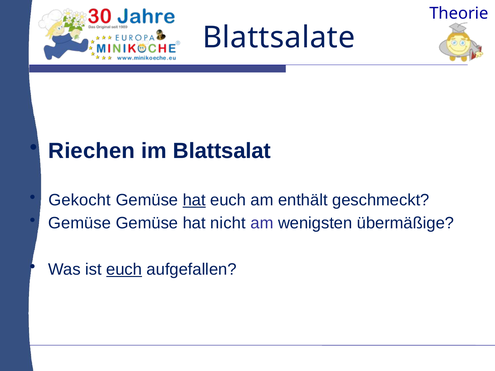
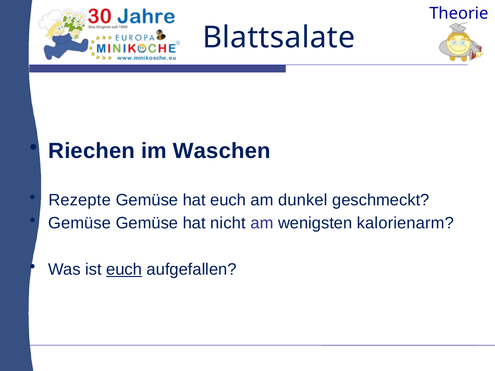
Blattsalat: Blattsalat -> Waschen (222, 151)
Gekocht: Gekocht -> Rezepte (80, 200)
hat underline: present -> none (194, 200)
enthält: enthält -> dunkel (303, 200)
übermäßige: übermäßige -> kalorienarm (405, 223)
